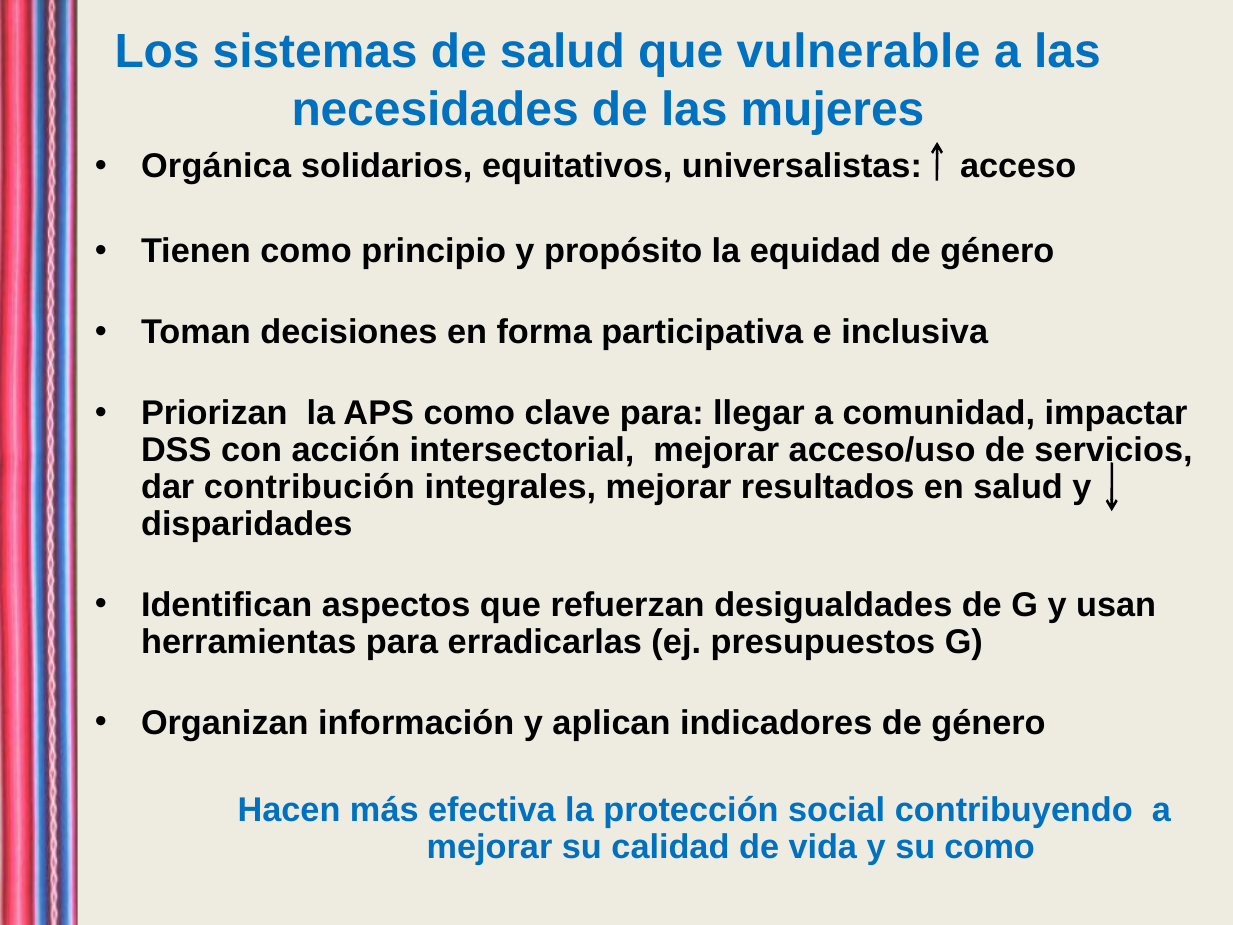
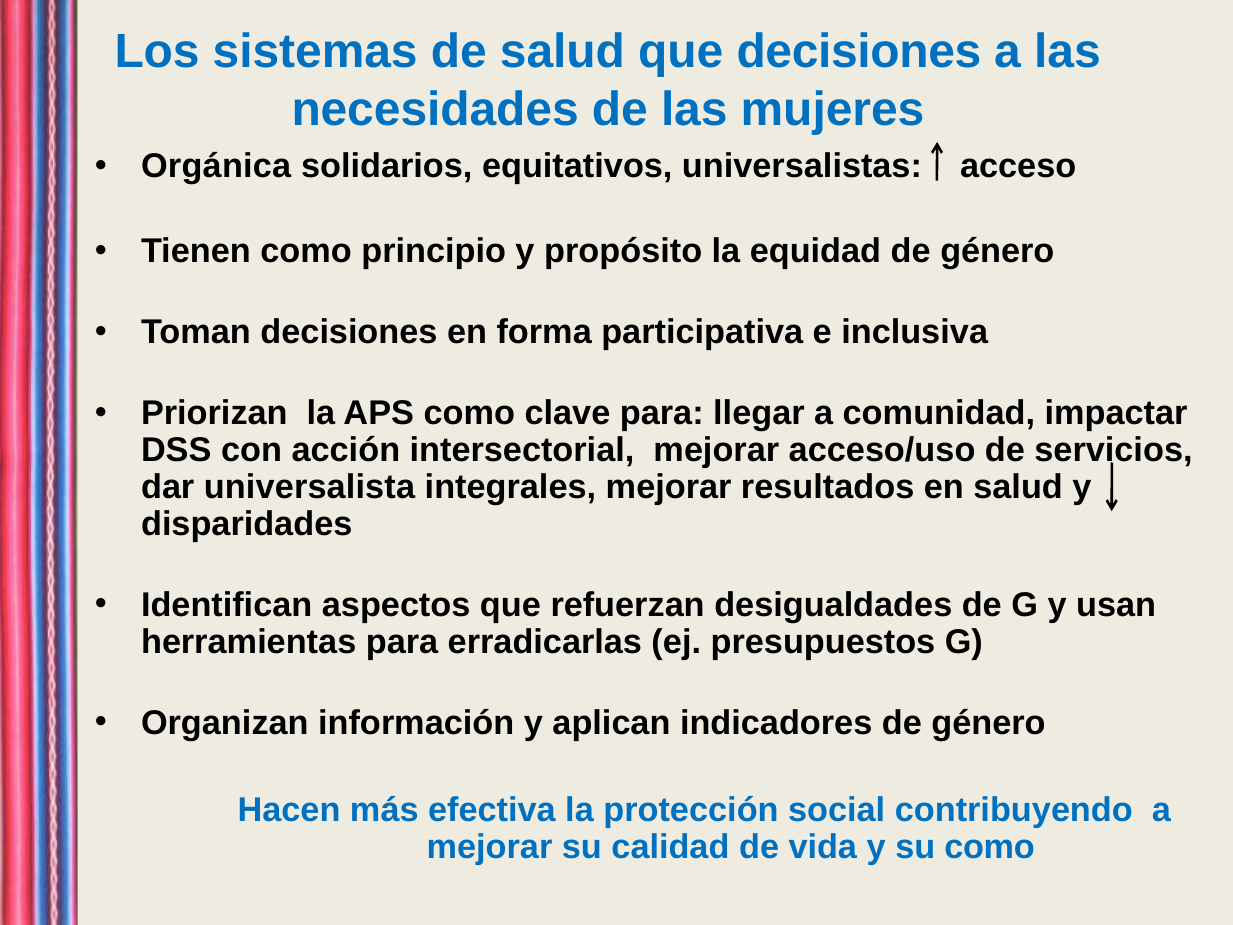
que vulnerable: vulnerable -> decisiones (859, 52)
contribución: contribución -> universalista (309, 487)
